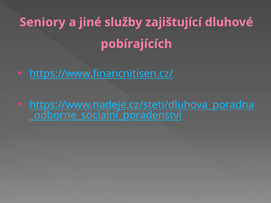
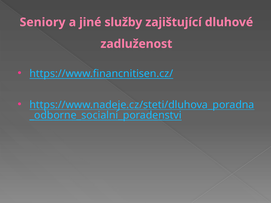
pobírajících: pobírajících -> zadluženost (136, 44)
